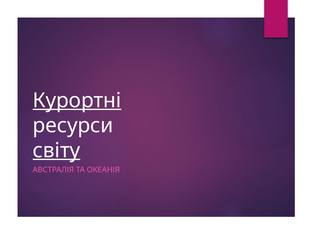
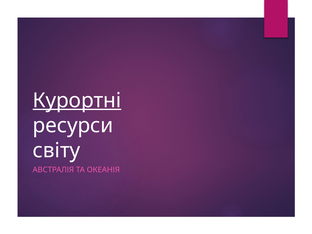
світу underline: present -> none (56, 150)
